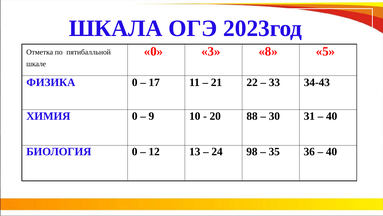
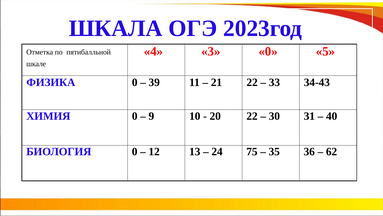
0: 0 -> 4 (154, 51)
3 8: 8 -> 0 (268, 51)
17: 17 -> 39 (154, 82)
20 88: 88 -> 22 (252, 116)
98: 98 -> 75 (252, 151)
40: 40 -> 62 (332, 151)
